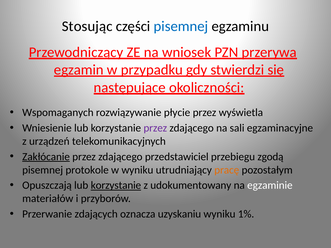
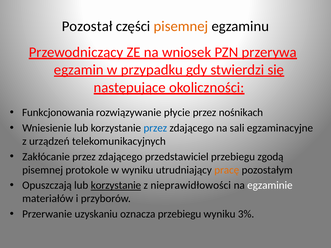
Stosując: Stosując -> Pozostał (87, 26)
pisemnej colour: blue -> orange (181, 26)
Wspomaganych: Wspomaganych -> Funkcjonowania (58, 113)
wyświetla: wyświetla -> nośnikach (241, 113)
przez colour: purple -> blue (155, 128)
Zakłócanie underline: present -> none (46, 157)
udokumentowany: udokumentowany -> nieprawidłowości (191, 186)
zdających: zdających -> uzyskaniu (96, 214)
oznacza uzyskaniu: uzyskaniu -> przebiegu (179, 214)
1%: 1% -> 3% (246, 214)
